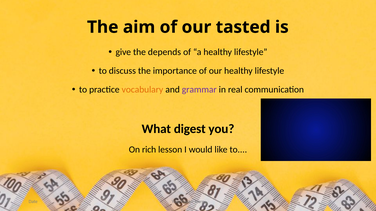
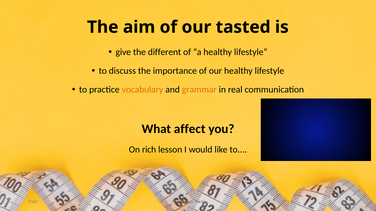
depends: depends -> different (165, 52)
grammar colour: purple -> orange (199, 90)
digest: digest -> affect (190, 129)
